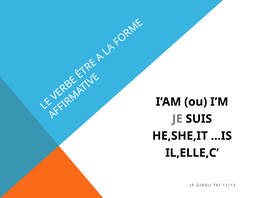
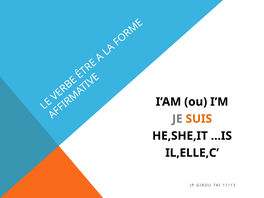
SUIS colour: black -> orange (199, 119)
